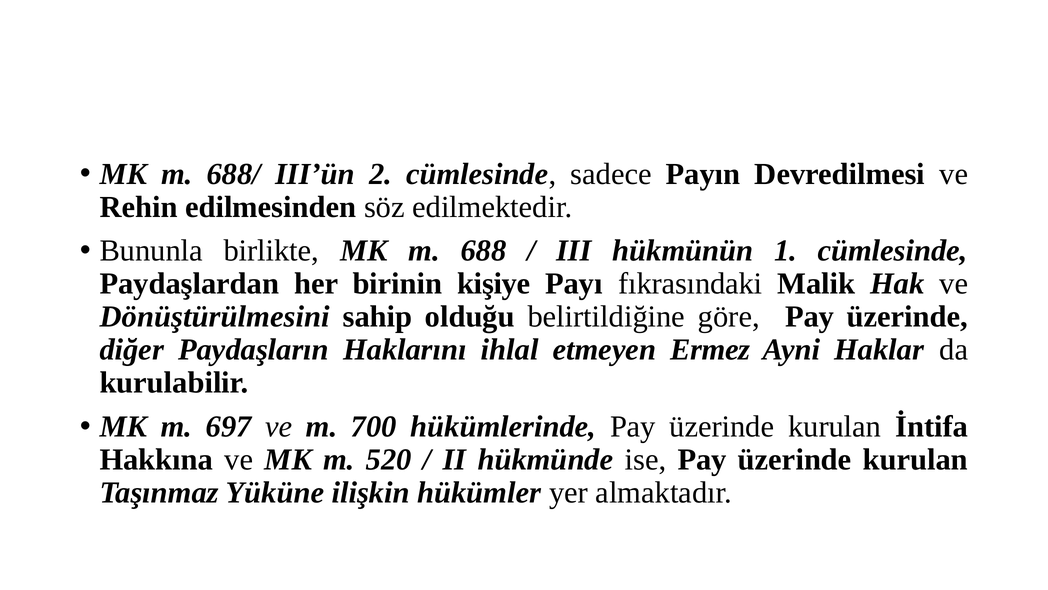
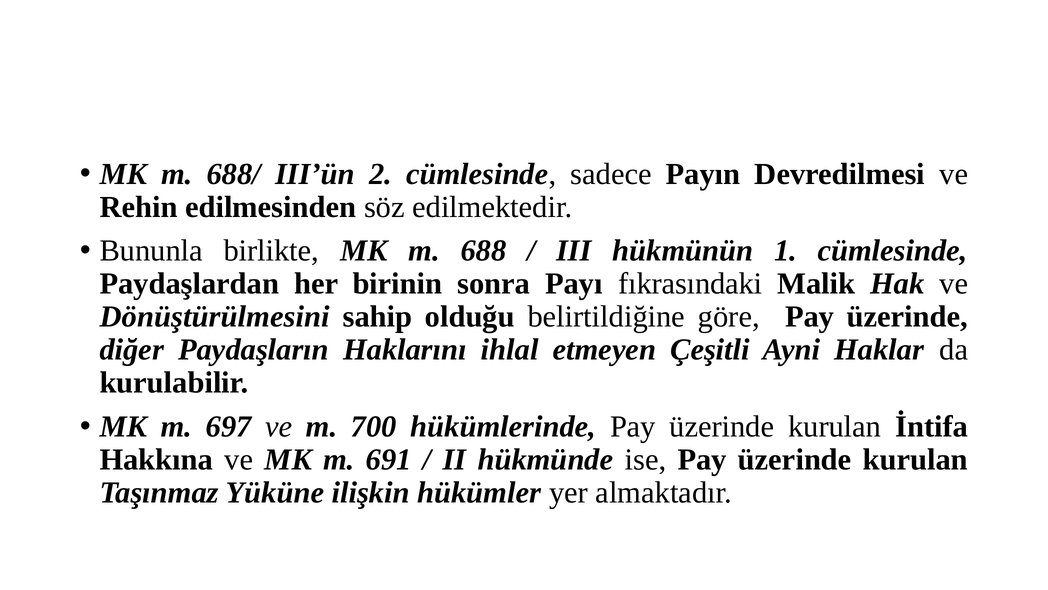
kişiye: kişiye -> sonra (494, 284)
Ermez: Ermez -> Çeşitli (710, 350)
520: 520 -> 691 (389, 459)
